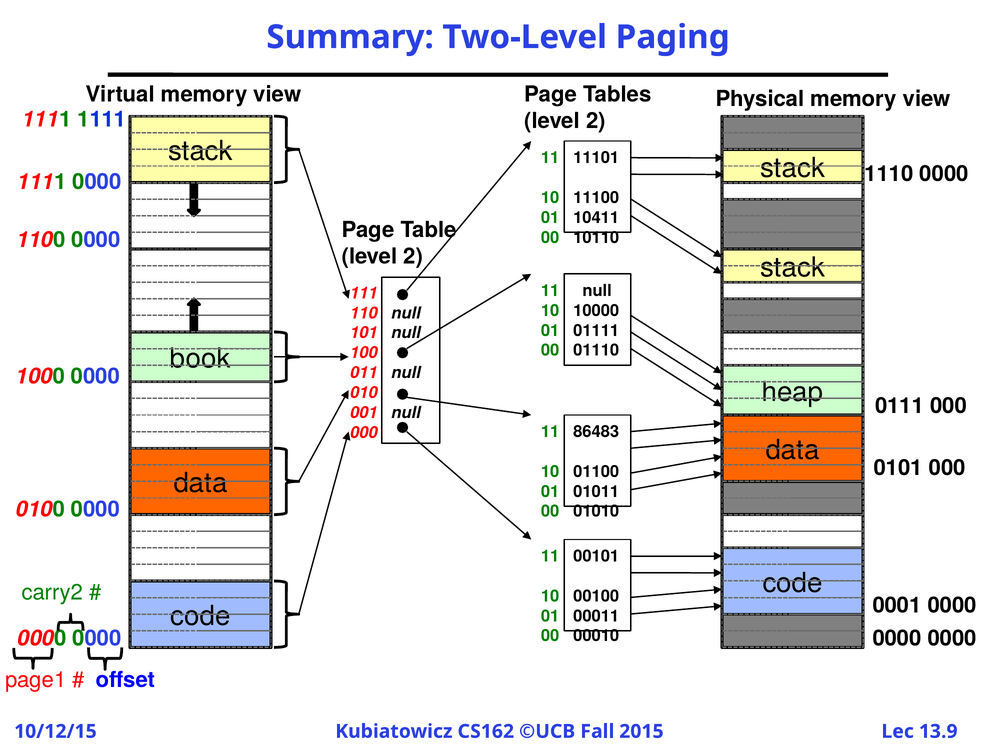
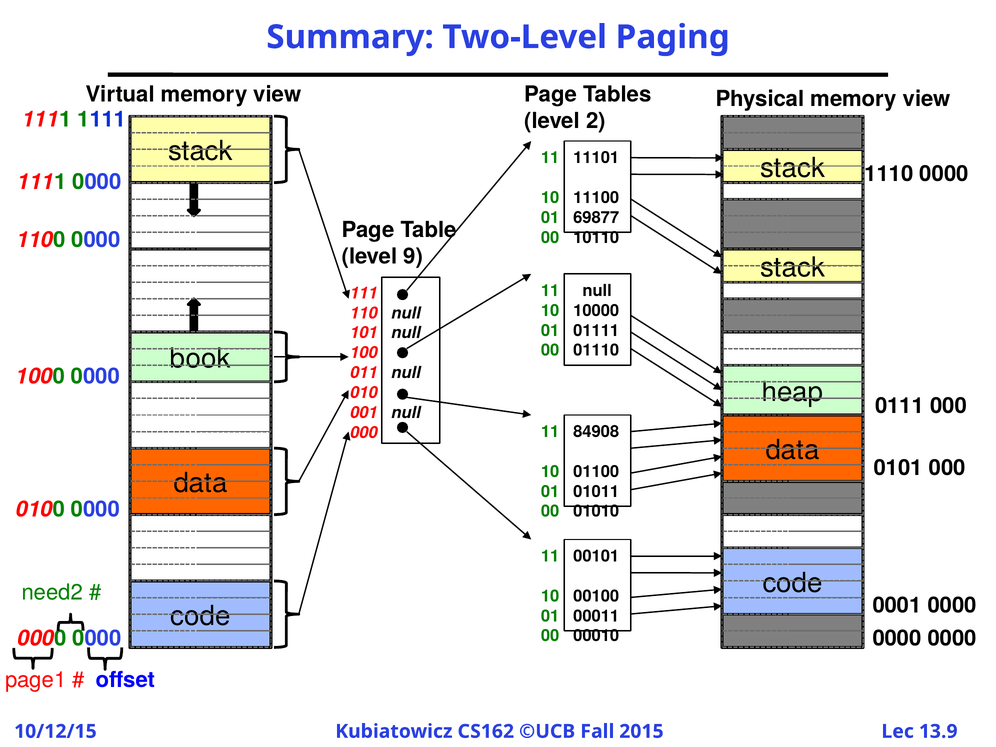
10411: 10411 -> 69877 (596, 218)
2: 2 -> 9 (413, 256)
86483: 86483 -> 84908 (596, 432)
carry2: carry2 -> need2 (52, 592)
